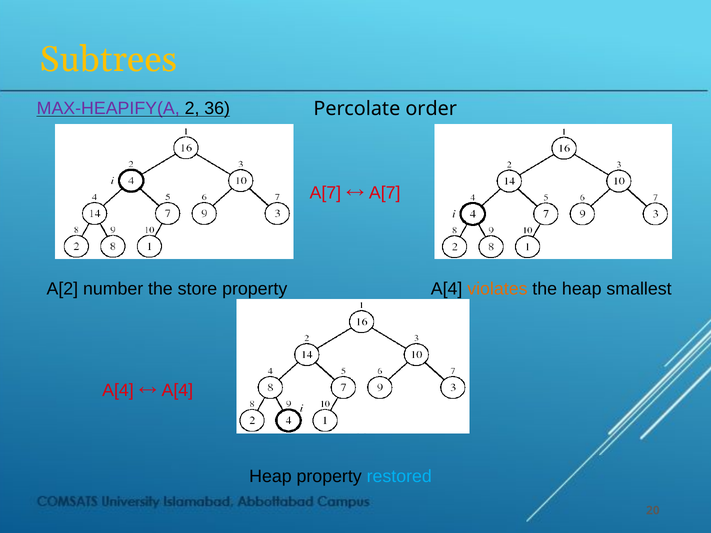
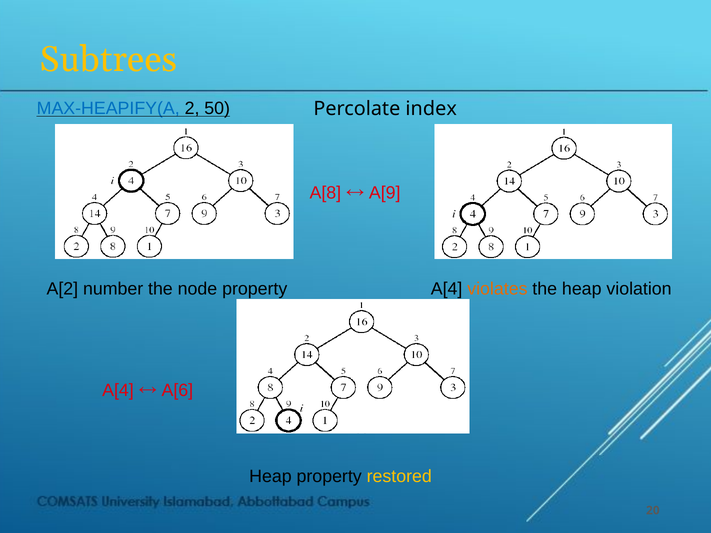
MAX-HEAPIFY(A colour: purple -> blue (108, 108)
36: 36 -> 50 (217, 108)
order: order -> index (431, 109)
A[7: A[7 -> A[8 (325, 193)
A[7: A[7 -> A[9 (385, 193)
store: store -> node (197, 289)
smallest: smallest -> violation (639, 289)
A[4: A[4 -> A[6 (177, 391)
restored colour: light blue -> yellow (399, 477)
